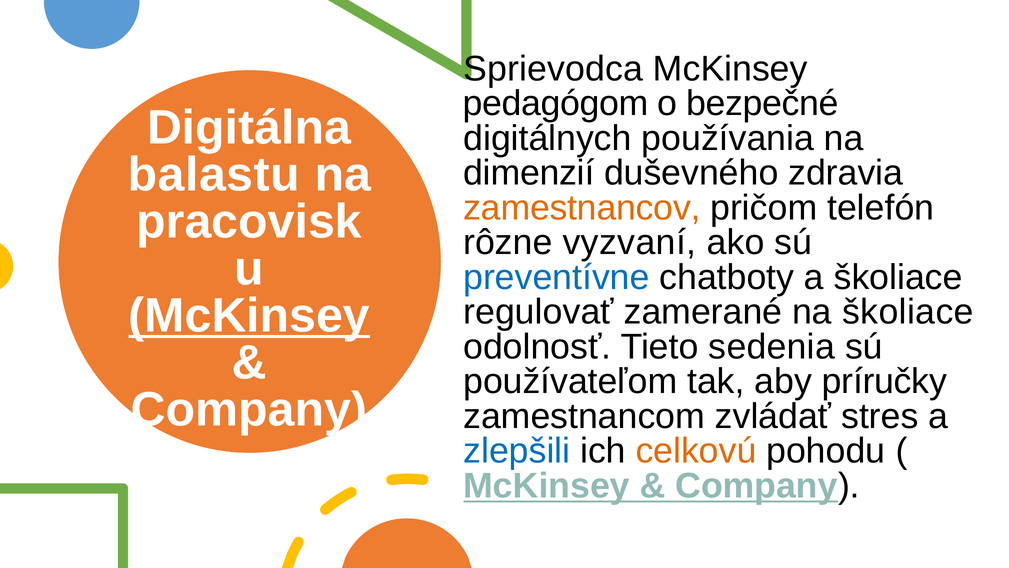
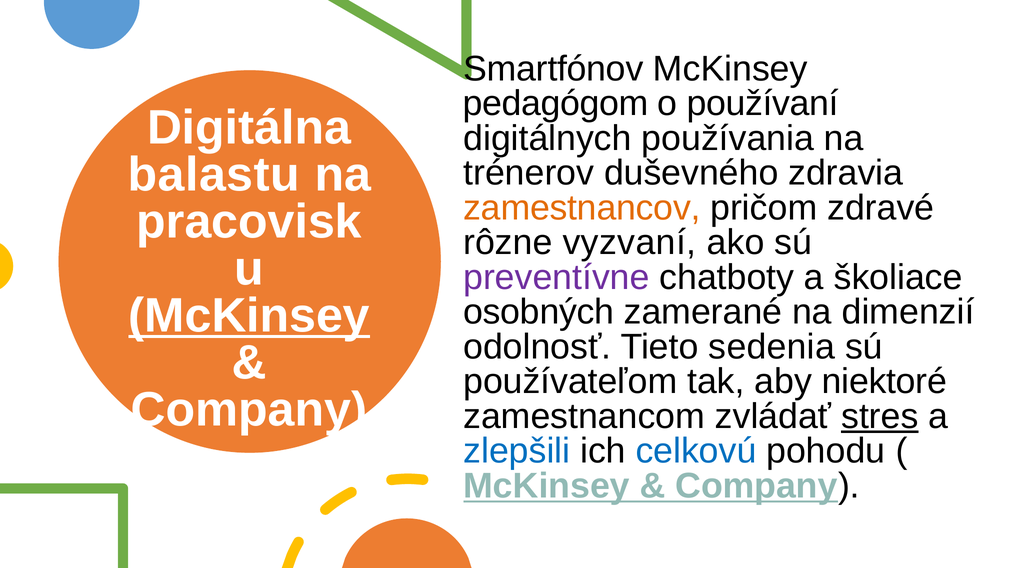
Sprievodca: Sprievodca -> Smartfónov (553, 69)
bezpečné: bezpečné -> používaní (763, 103)
dimenzií: dimenzií -> trénerov (529, 173)
telefón: telefón -> zdravé (881, 208)
preventívne colour: blue -> purple (556, 277)
regulovať: regulovať -> osobných (539, 312)
na školiace: školiace -> dimenzií (908, 312)
príručky: príručky -> niektoré (884, 381)
stres underline: none -> present (880, 416)
celkovú colour: orange -> blue (696, 451)
